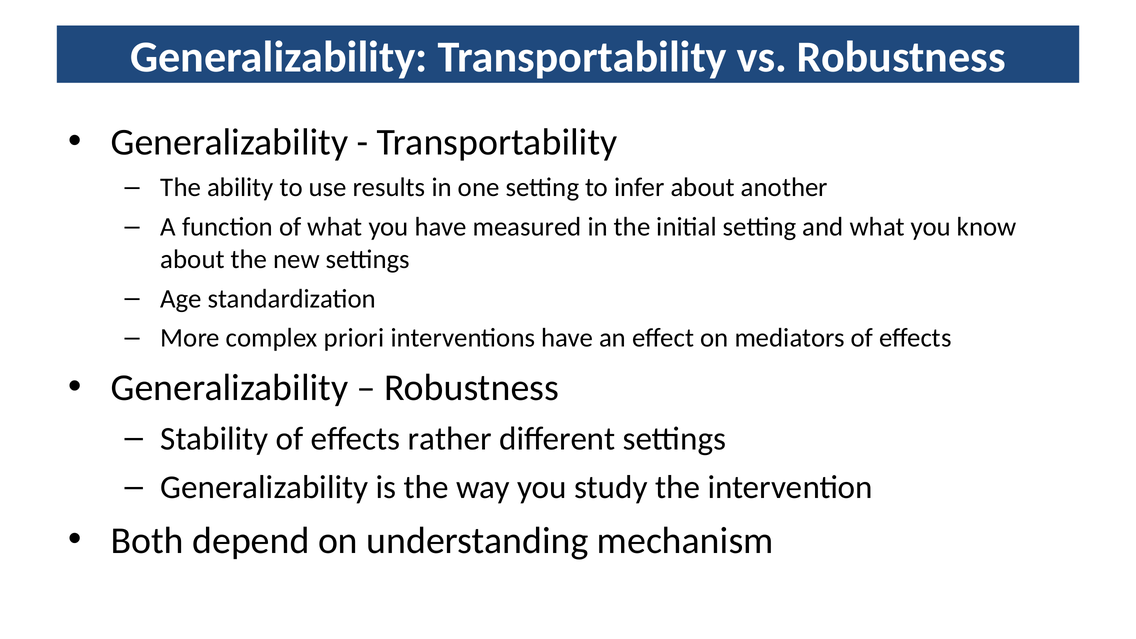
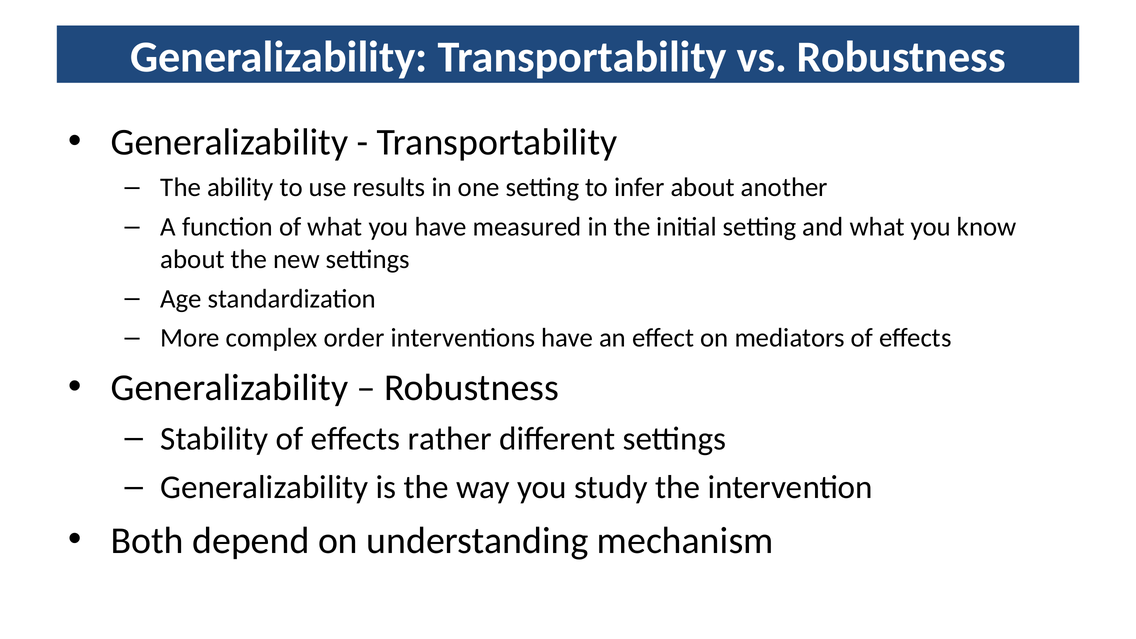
priori: priori -> order (354, 338)
